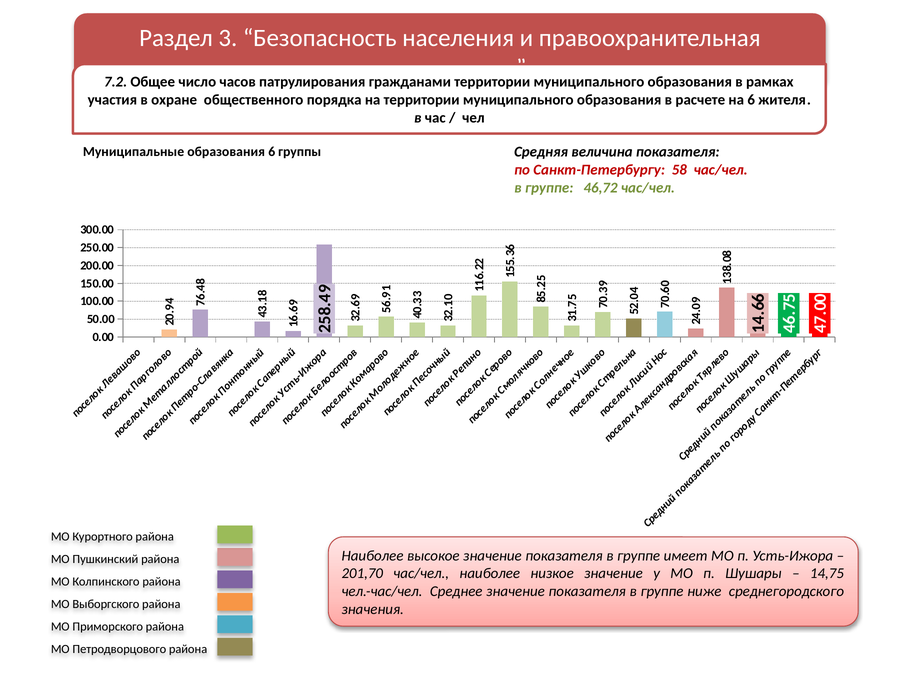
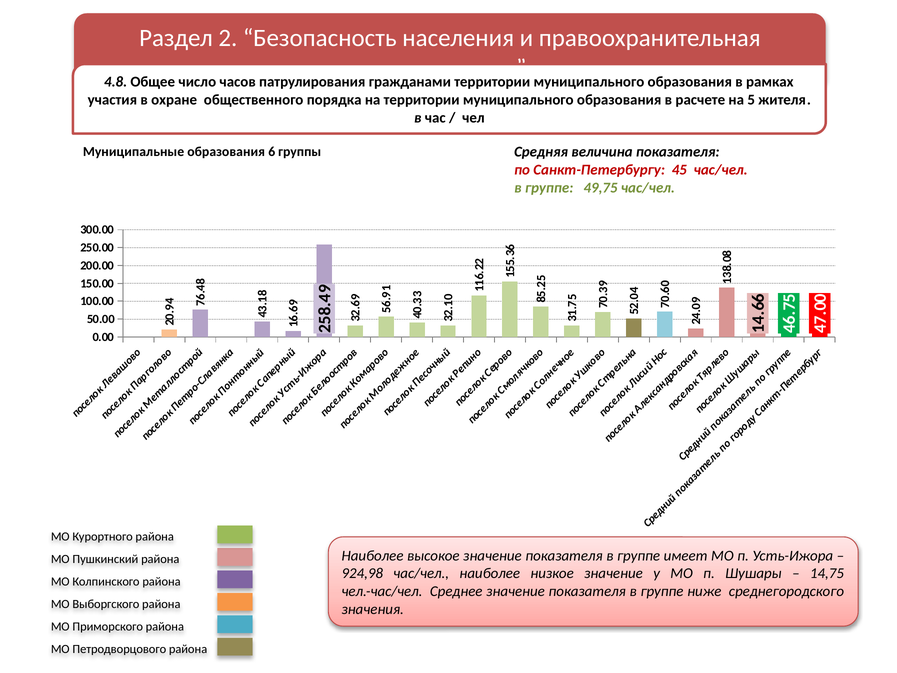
Раздел 3: 3 -> 2 (228, 38)
7.2: 7.2 -> 4.8 (116, 82)
на 6: 6 -> 5 (751, 100)
58: 58 -> 45 (679, 170)
46,72: 46,72 -> 49,75 (601, 188)
201,70: 201,70 -> 924,98 (362, 573)
